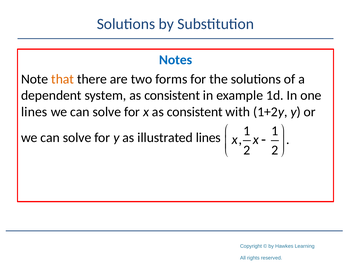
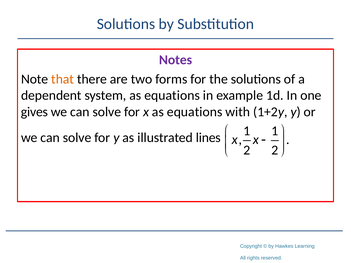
Notes colour: blue -> purple (176, 60)
system as consistent: consistent -> equations (172, 96)
lines: lines -> gives (34, 112)
x as consistent: consistent -> equations (195, 112)
